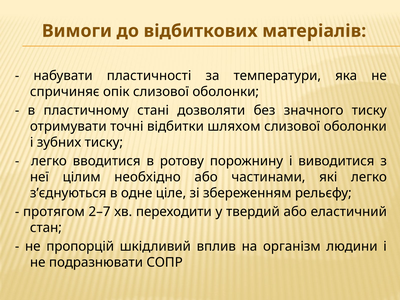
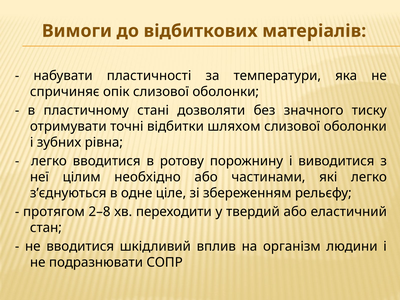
зубних тиску: тиску -> рівна (104, 143)
2–7: 2–7 -> 2–8 (100, 212)
не пропорцій: пропорцій -> вводитися (80, 247)
